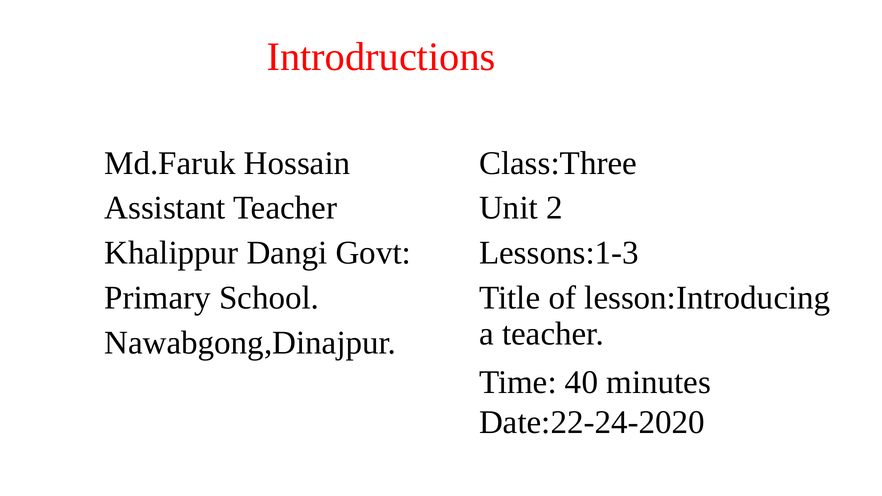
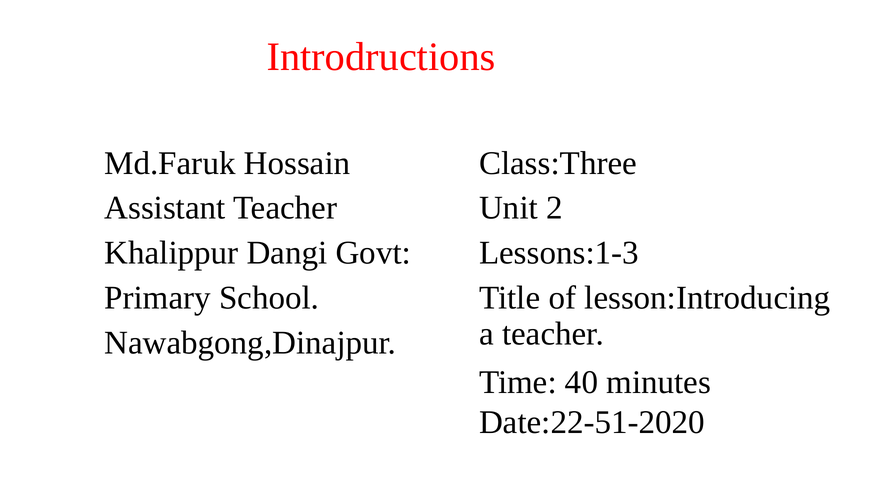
Date:22-24-2020: Date:22-24-2020 -> Date:22-51-2020 (592, 422)
